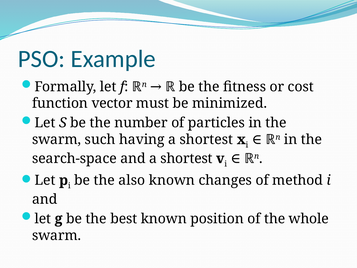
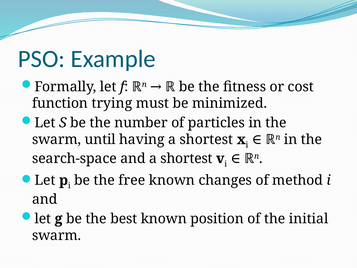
vector: vector -> trying (112, 103)
such: such -> until (100, 139)
also: also -> free (132, 180)
whole: whole -> initial (309, 219)
